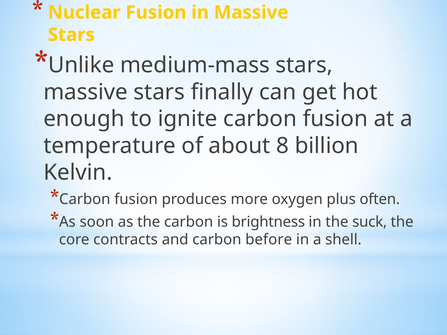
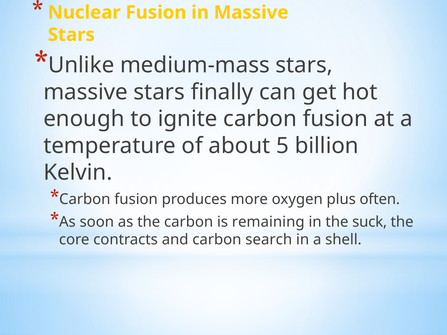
8: 8 -> 5 (282, 146)
brightness: brightness -> remaining (268, 222)
before: before -> search (269, 240)
